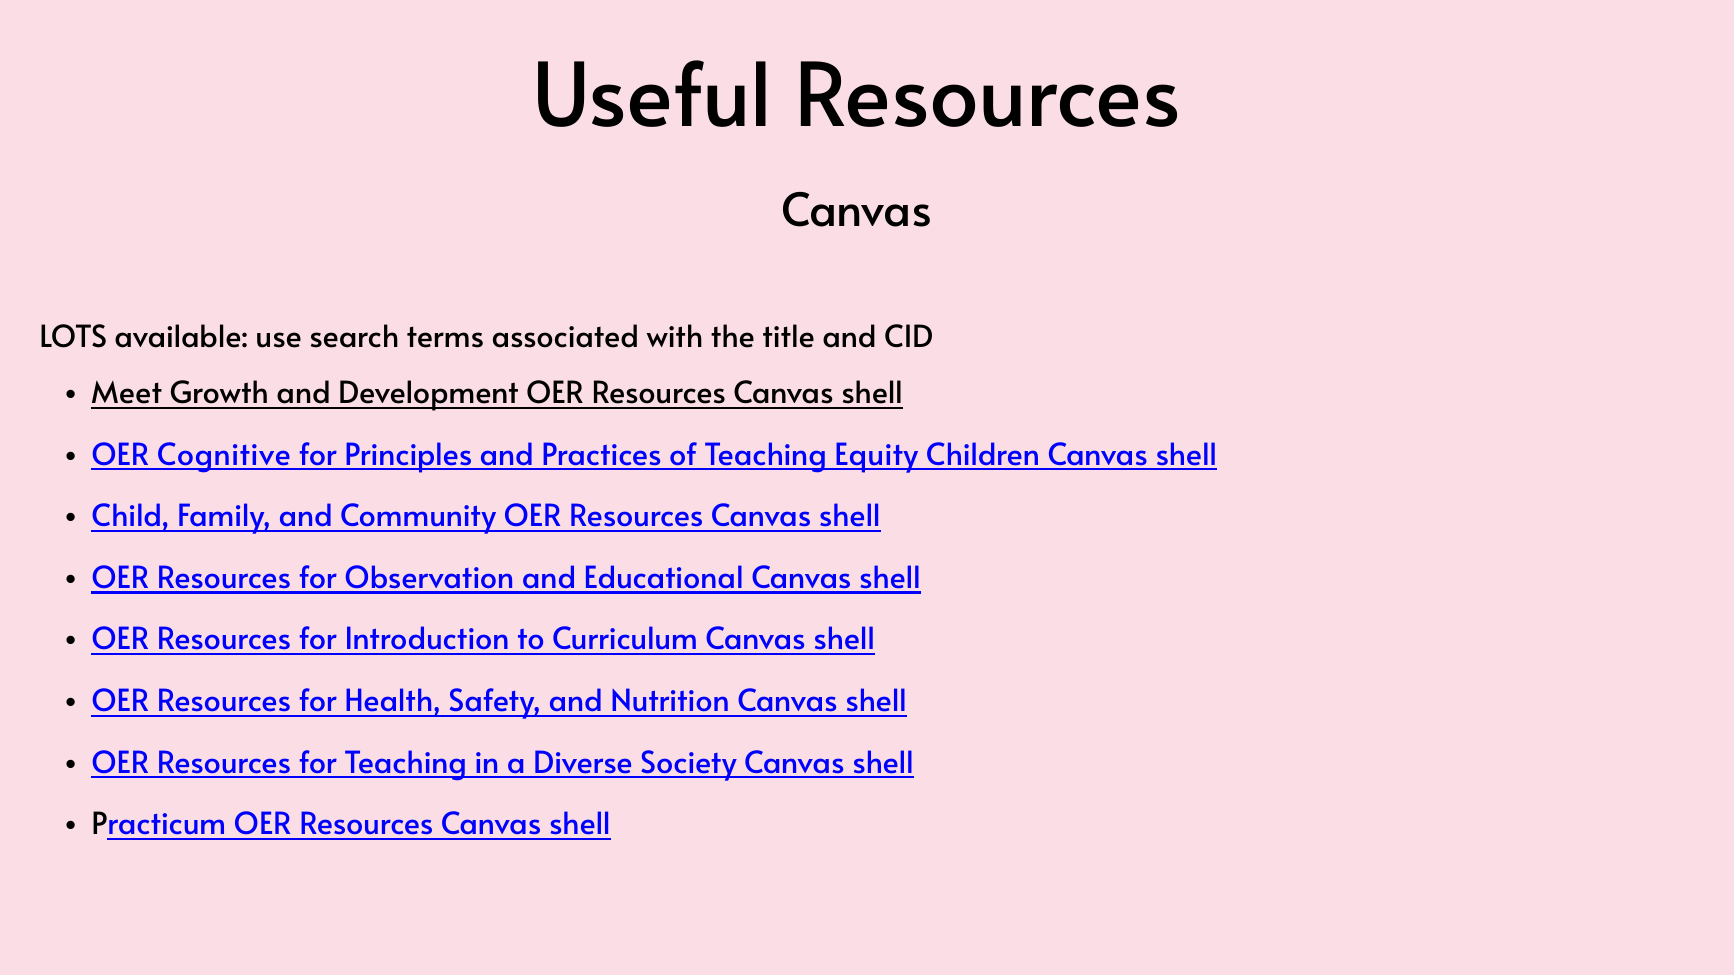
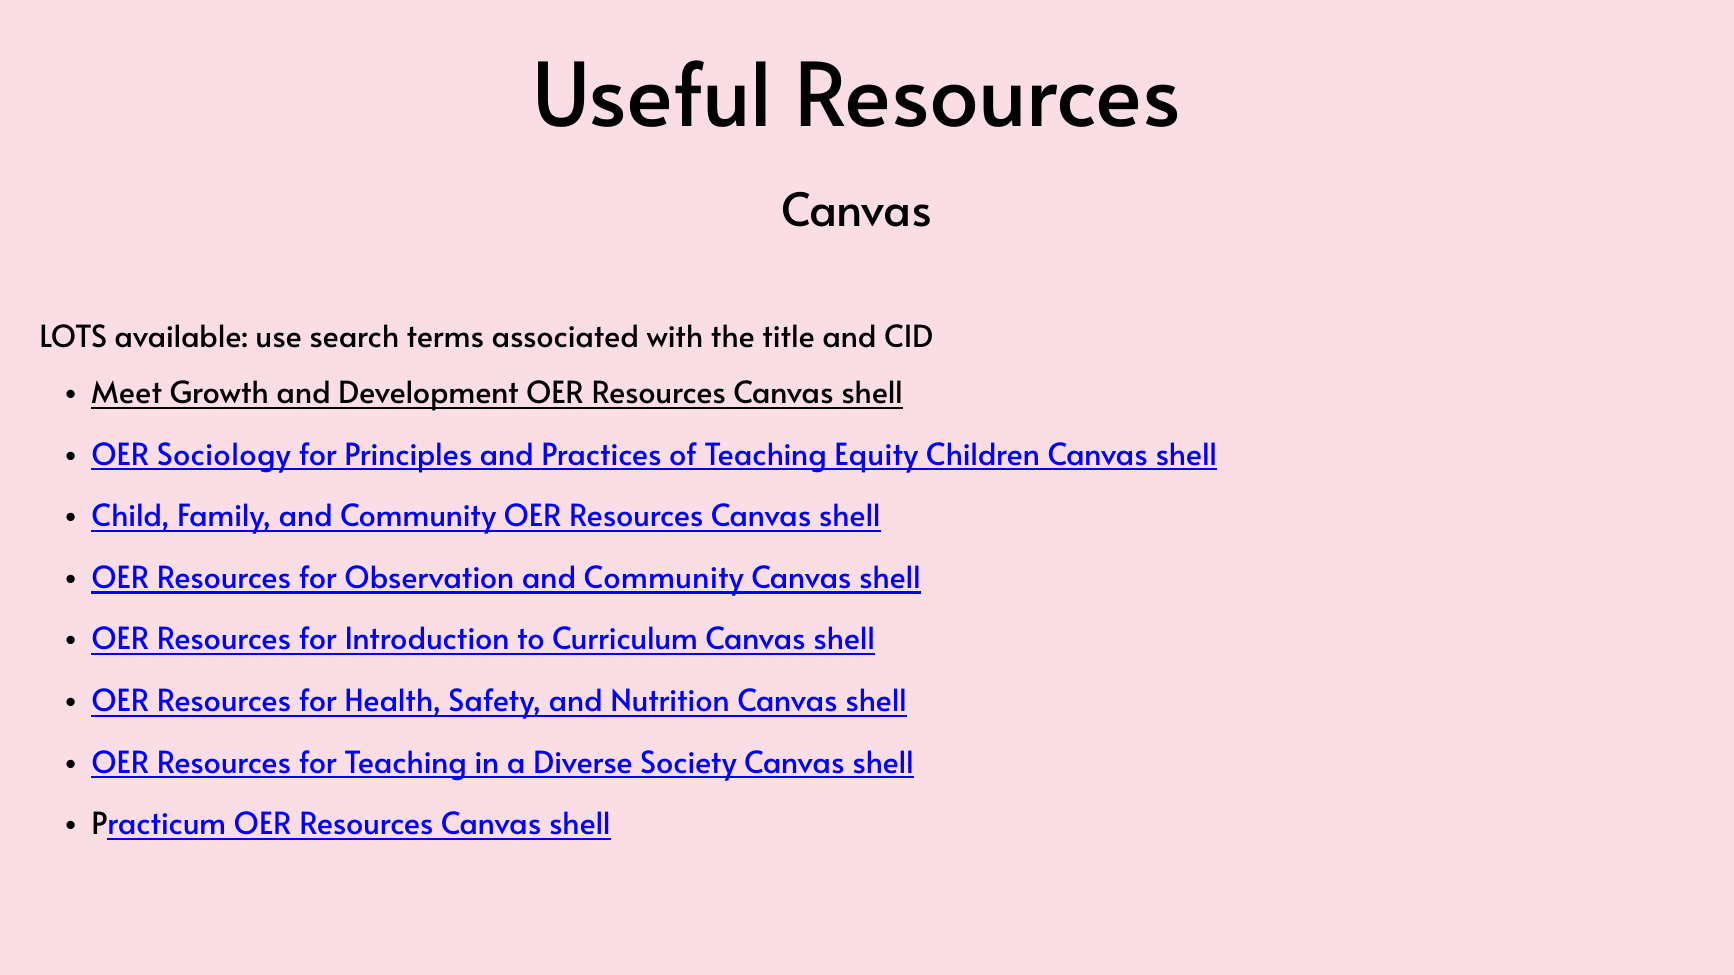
Cognitive: Cognitive -> Sociology (224, 455)
Observation and Educational: Educational -> Community (664, 578)
